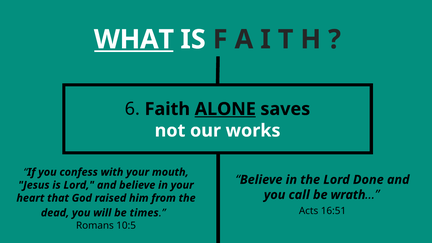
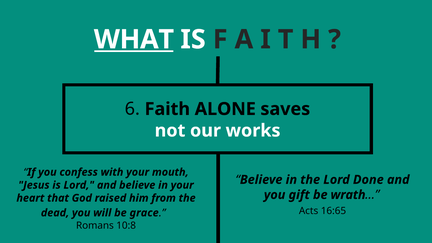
ALONE underline: present -> none (225, 109)
call: call -> gift (299, 195)
16:51: 16:51 -> 16:65 (333, 211)
times: times -> grace (144, 213)
10:5: 10:5 -> 10:8 (126, 226)
